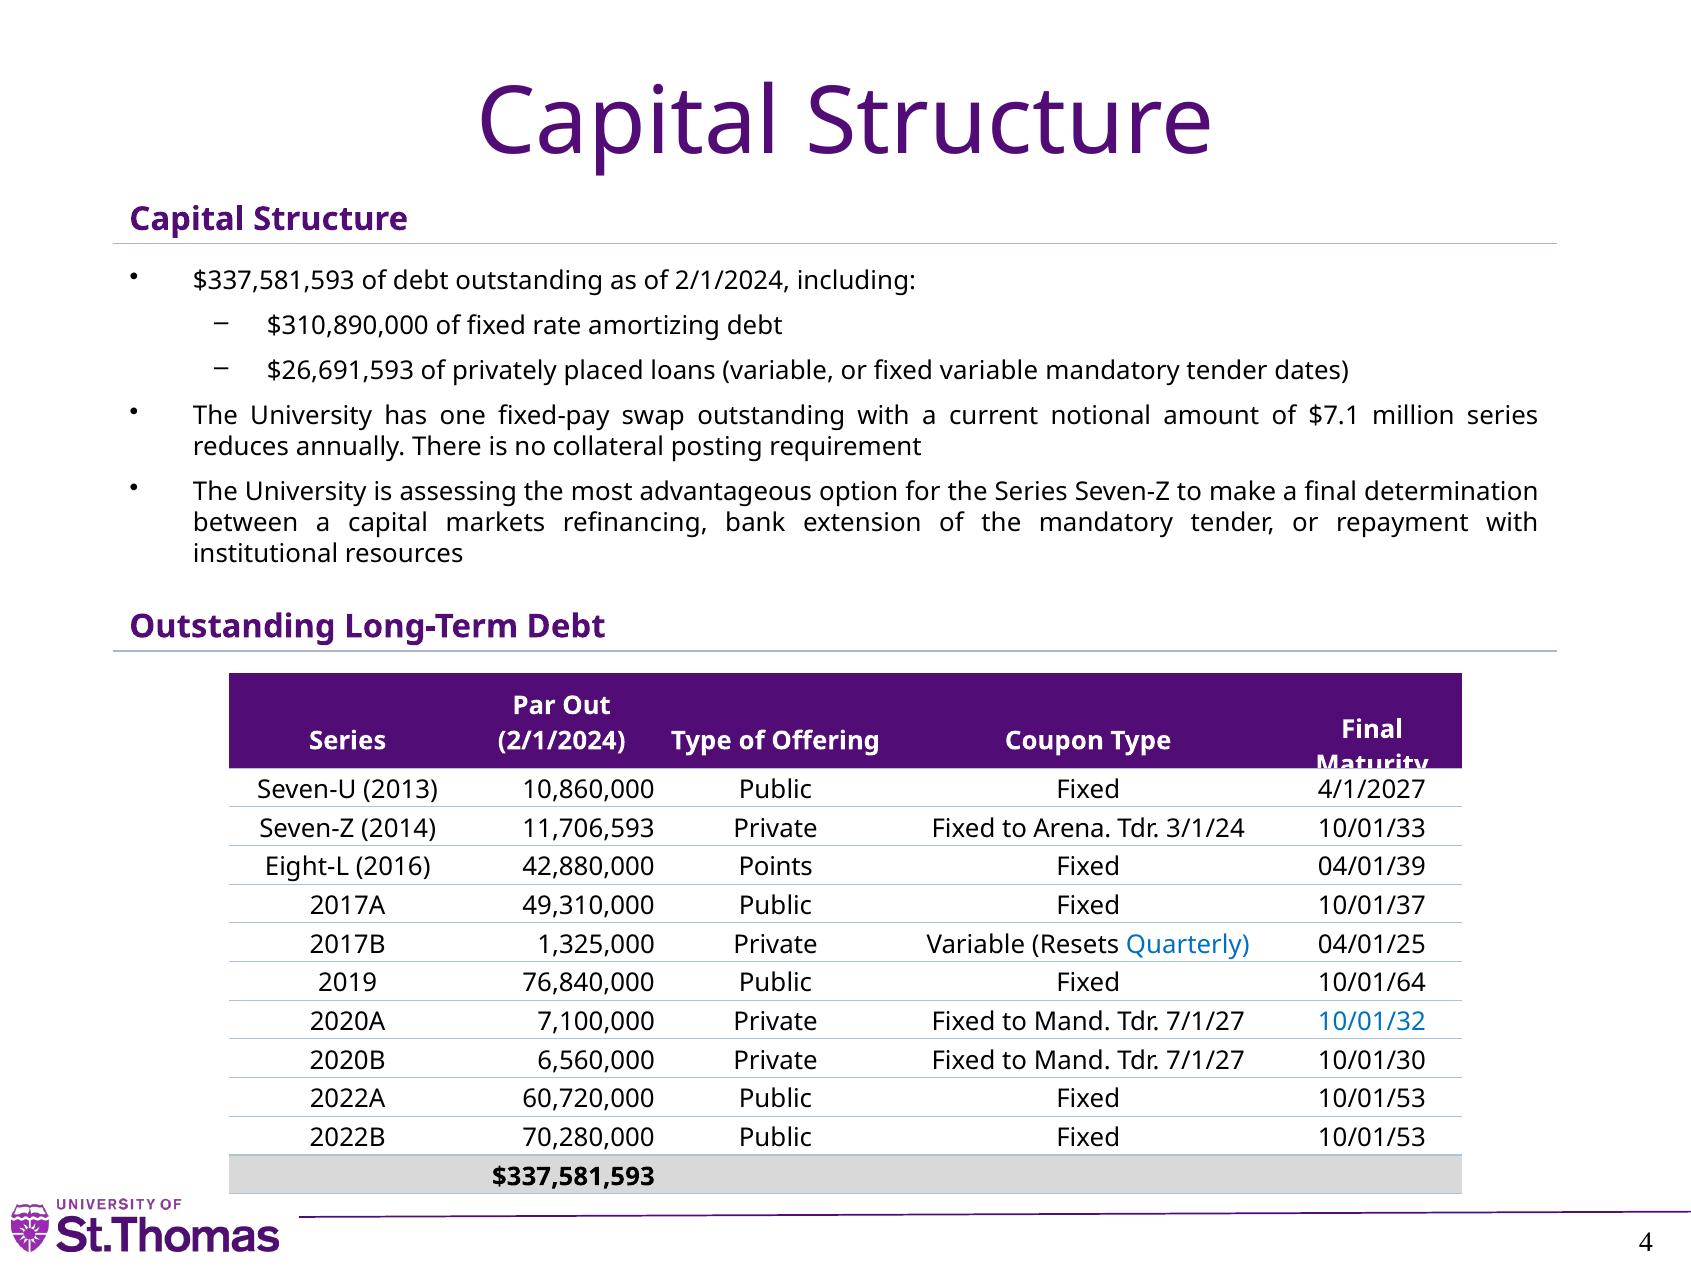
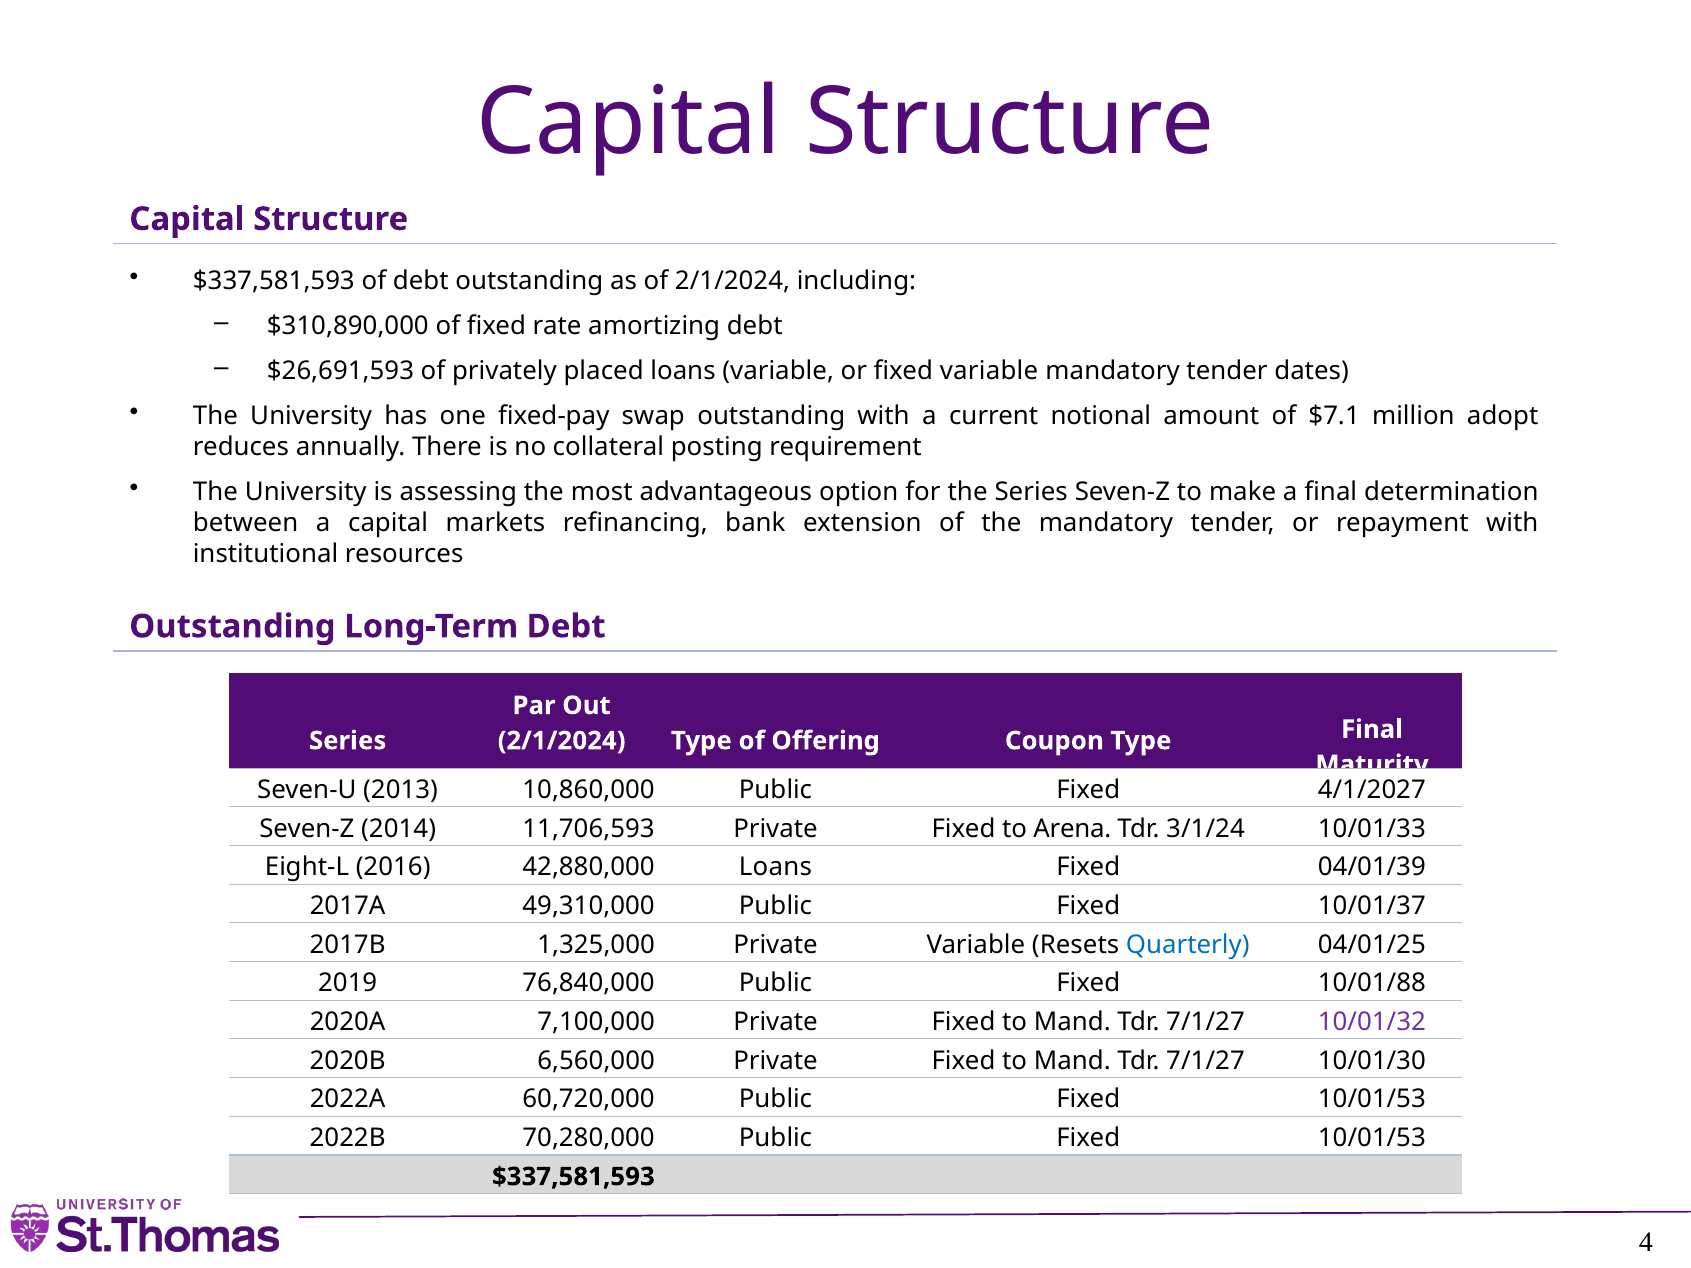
million series: series -> adopt (1503, 416)
42,880,000 Points: Points -> Loans (775, 867)
10/01/64: 10/01/64 -> 10/01/88 (1372, 984)
10/01/32 colour: blue -> purple (1372, 1022)
